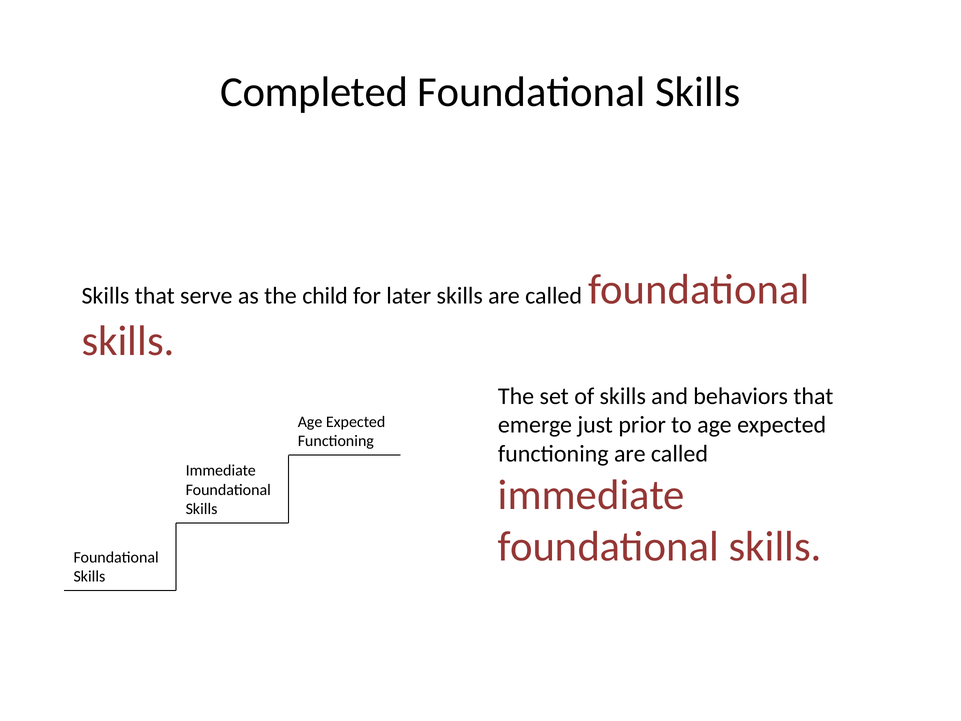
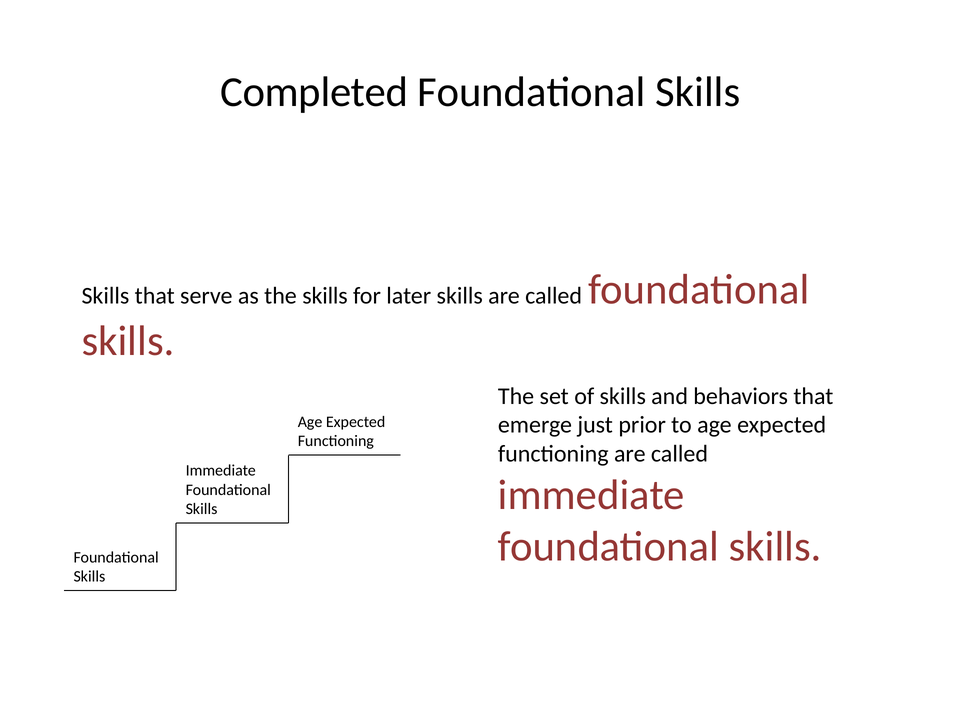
the child: child -> skills (325, 296)
